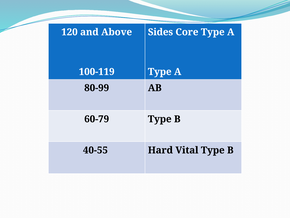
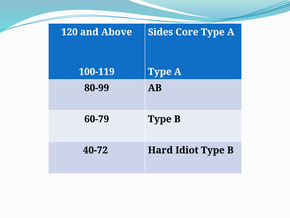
40-55: 40-55 -> 40-72 (95, 150)
Vital: Vital -> Idiot (187, 150)
